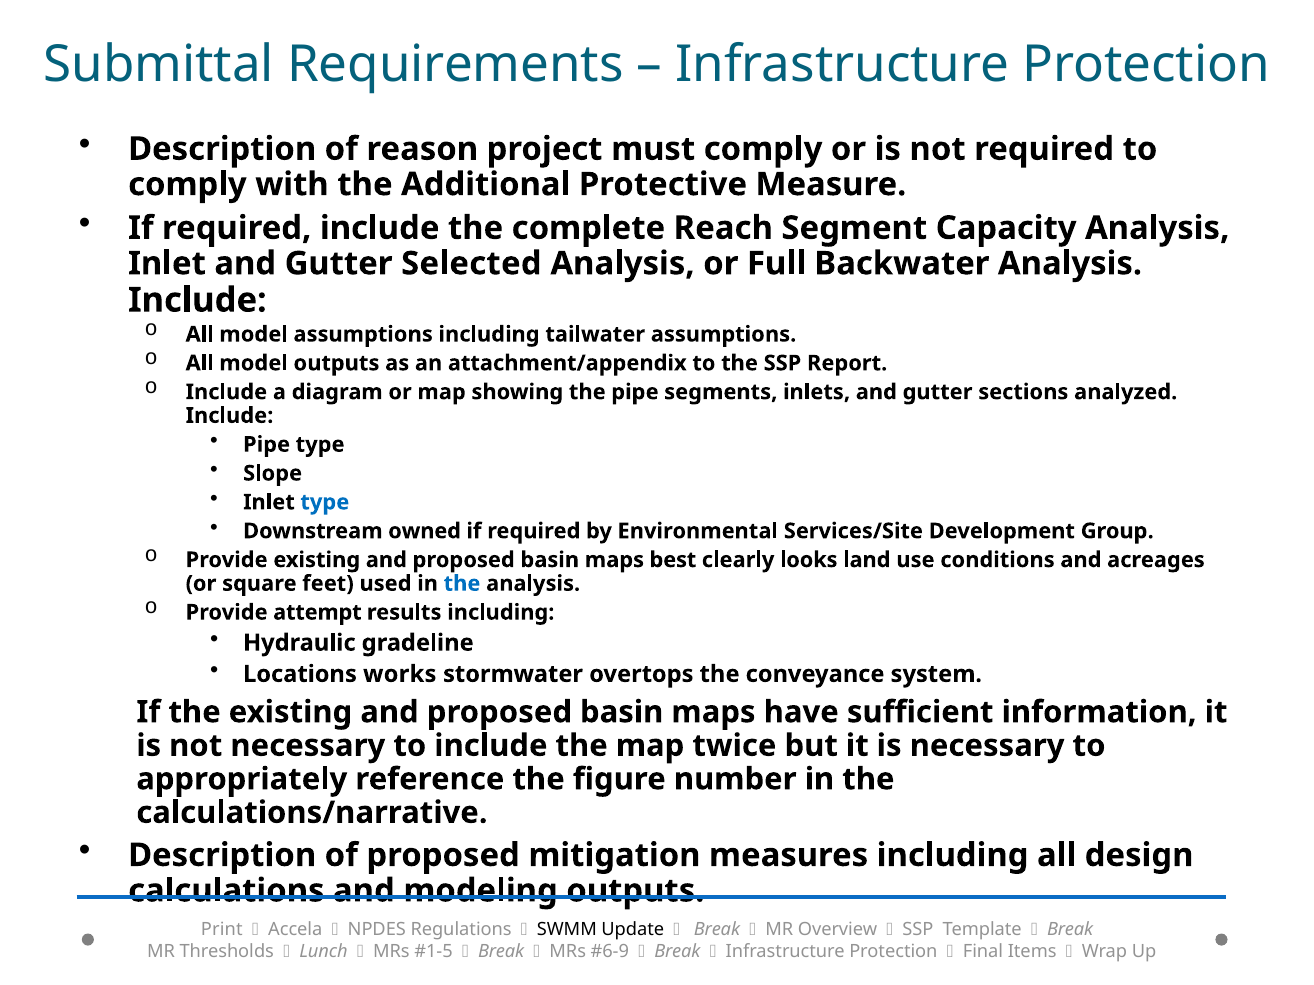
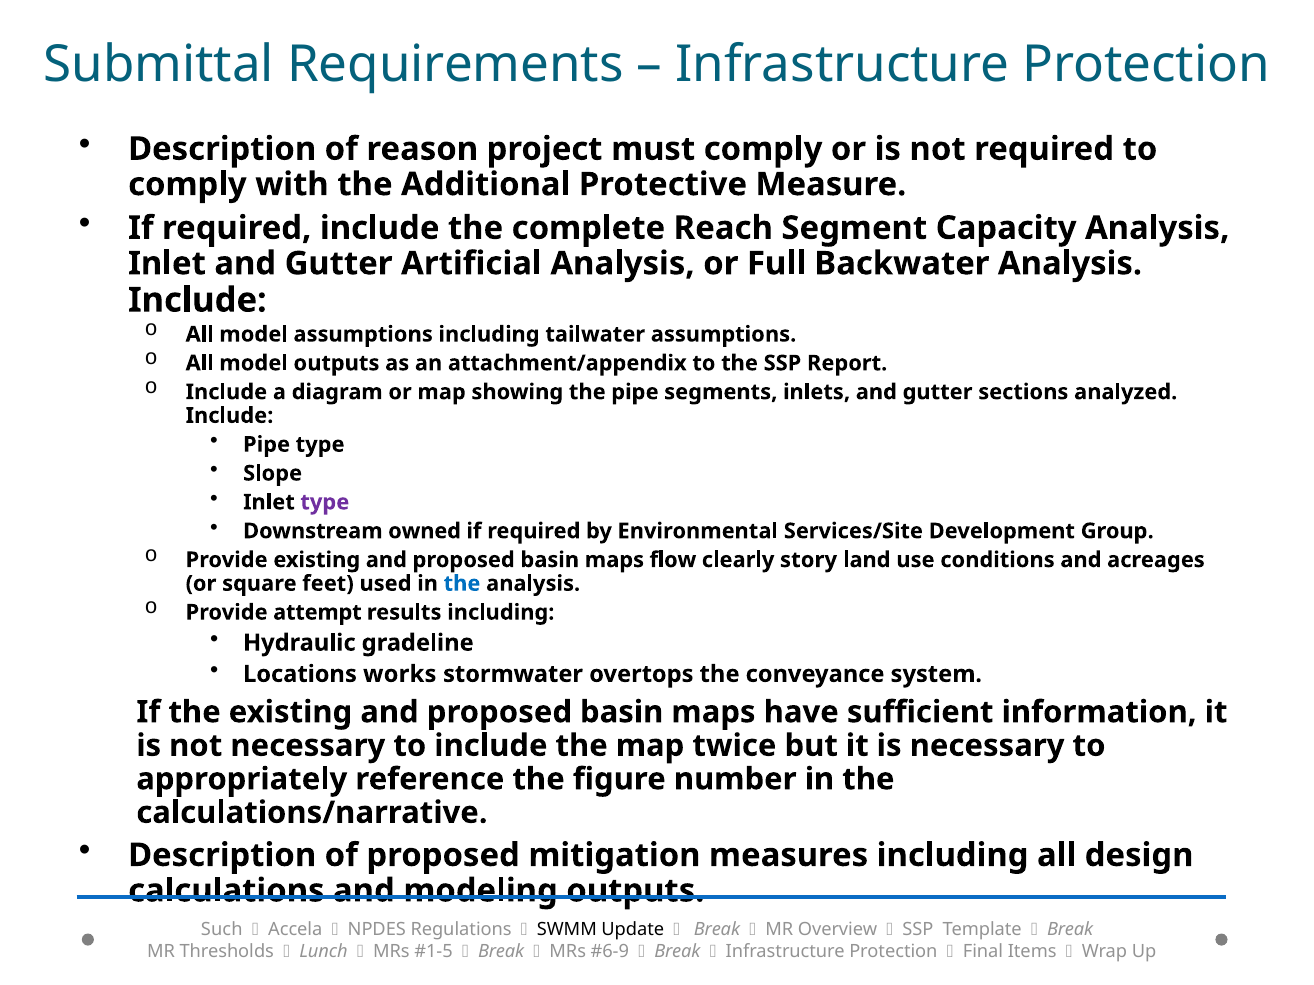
Selected: Selected -> Artificial (471, 264)
type colour: blue -> purple (325, 502)
best: best -> flow (673, 560)
looks: looks -> story (809, 560)
Print: Print -> Such (222, 930)
